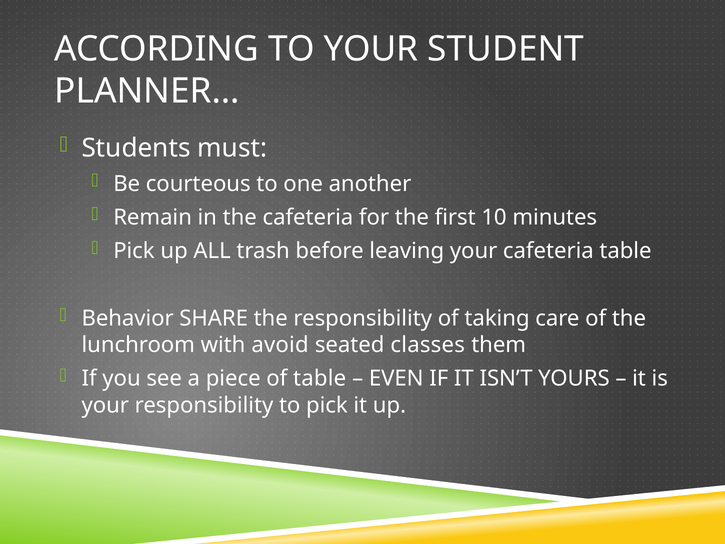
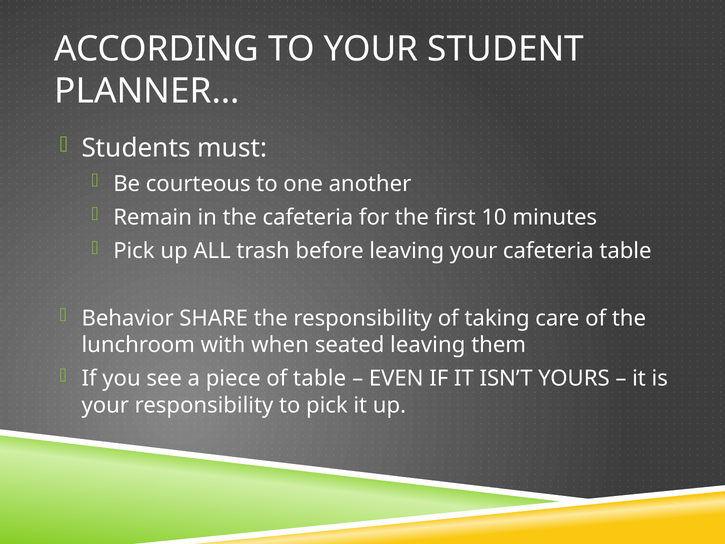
avoid: avoid -> when (280, 345)
seated classes: classes -> leaving (428, 345)
